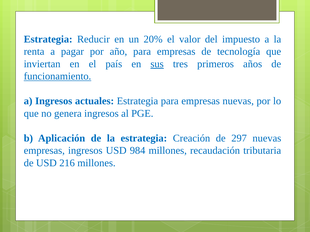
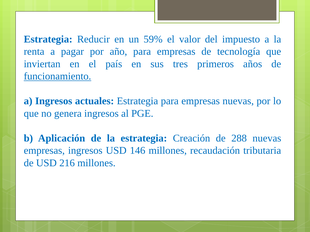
20%: 20% -> 59% (153, 39)
sus underline: present -> none (157, 64)
297: 297 -> 288 (239, 138)
984: 984 -> 146 (138, 151)
